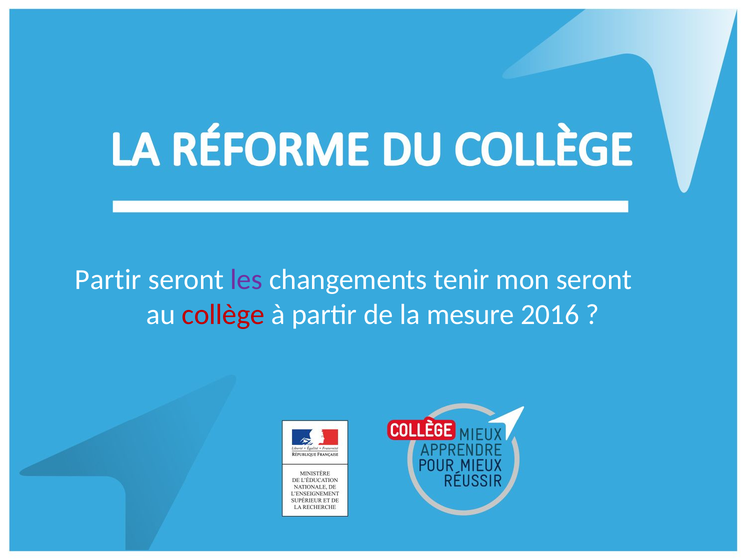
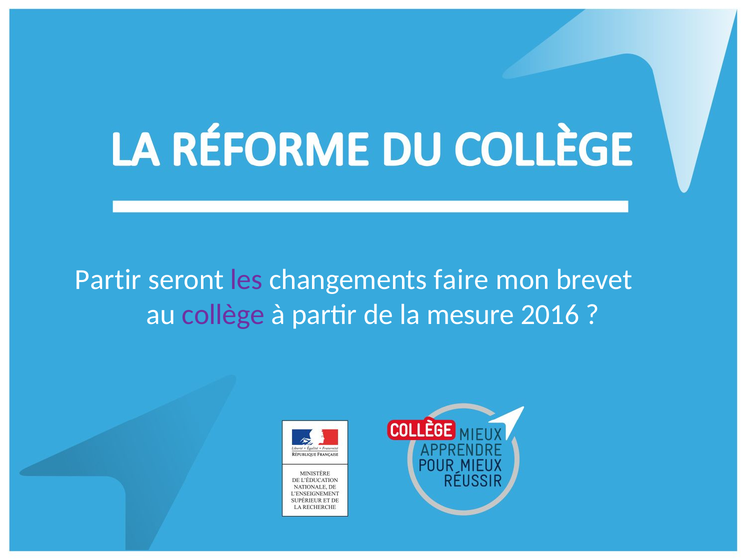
tenir: tenir -> faire (461, 279)
mon seront: seront -> brevet (594, 279)
collège colour: red -> purple (223, 314)
